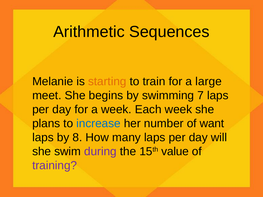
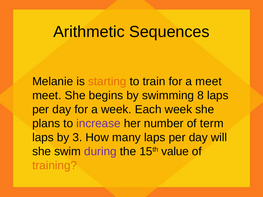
a large: large -> meet (209, 81)
7: 7 -> 8 (201, 96)
increase colour: blue -> purple (98, 124)
want: want -> term (212, 124)
8: 8 -> 3 (77, 138)
training colour: purple -> orange (55, 166)
